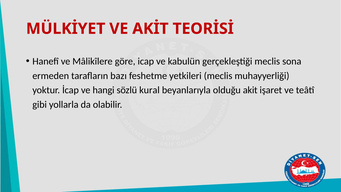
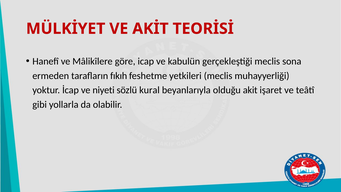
bazı: bazı -> fıkıh (119, 76)
hangi: hangi -> niyeti (104, 90)
